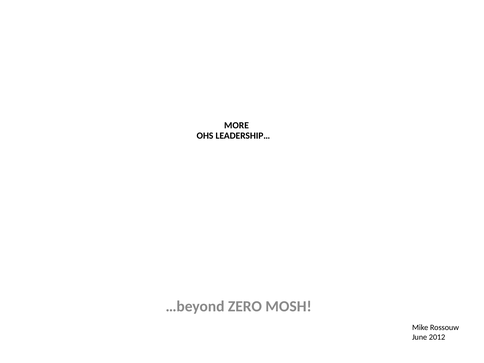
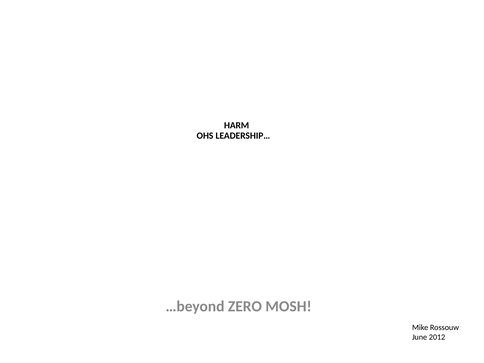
MORE: MORE -> HARM (237, 125)
